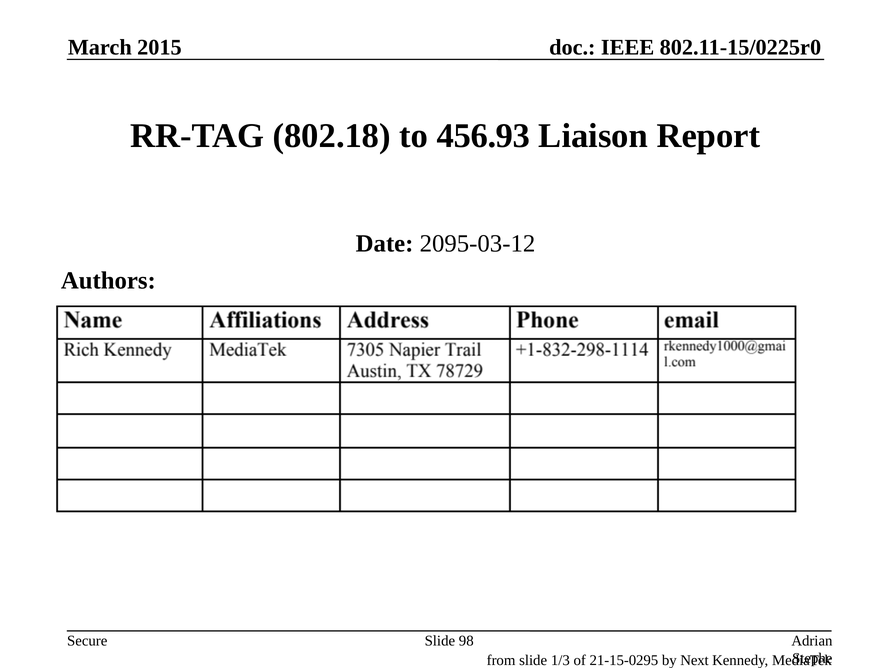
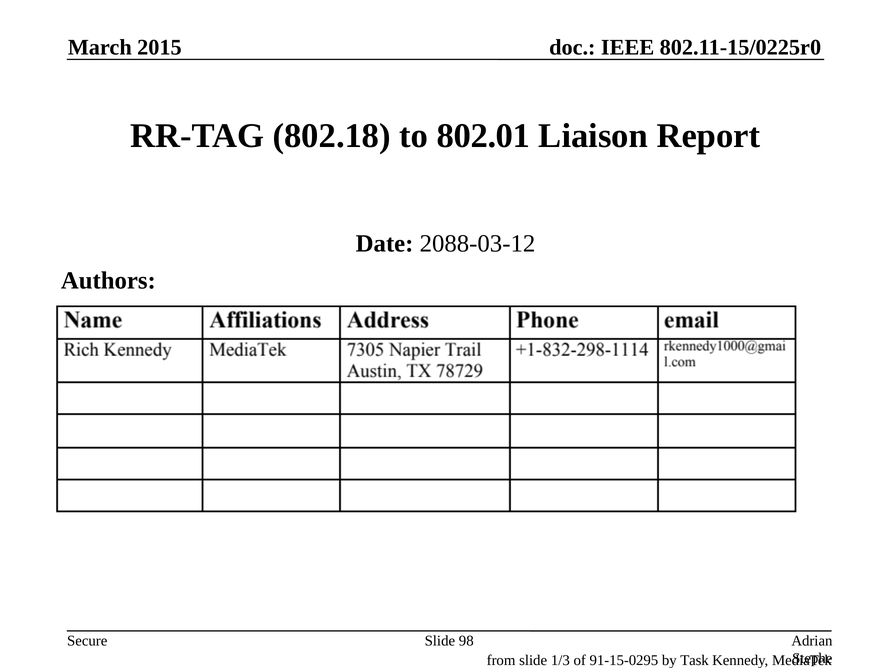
456.93: 456.93 -> 802.01 (483, 136)
2095-03-12: 2095-03-12 -> 2088-03-12 (477, 244)
21-15-0295: 21-15-0295 -> 91-15-0295 (624, 660)
Next: Next -> Task (694, 660)
